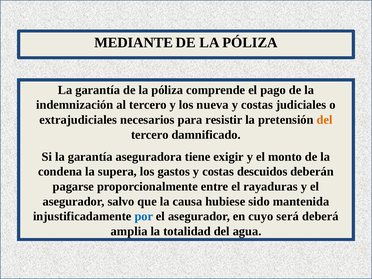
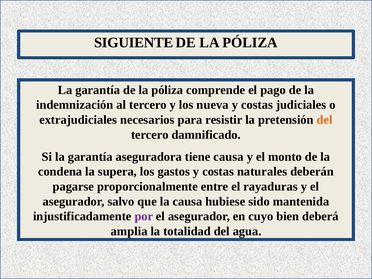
MEDIANTE: MEDIANTE -> SIGUIENTE (134, 43)
tiene exigir: exigir -> causa (229, 157)
descuidos: descuidos -> naturales (262, 172)
por colour: blue -> purple (144, 216)
será: será -> bien (288, 216)
